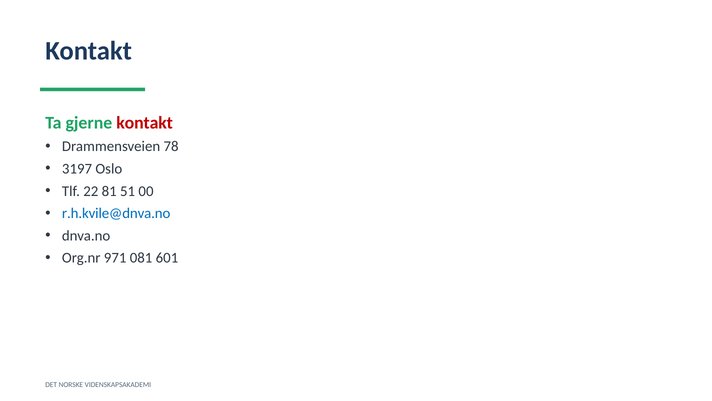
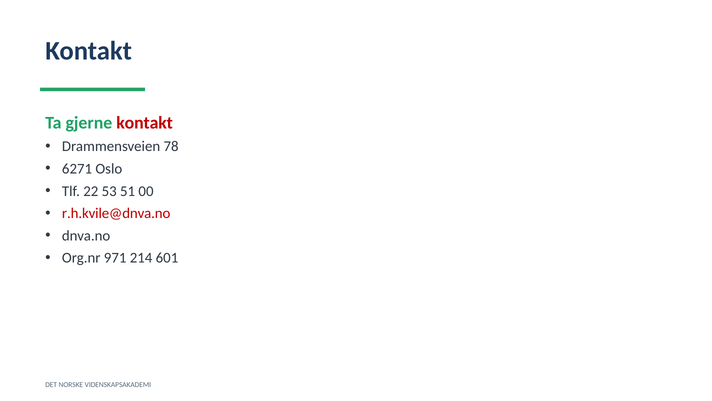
3197: 3197 -> 6271 (77, 169)
81: 81 -> 53 (109, 191)
r.h.kvile@dnva.no colour: blue -> red (116, 213)
081: 081 -> 214 (141, 258)
